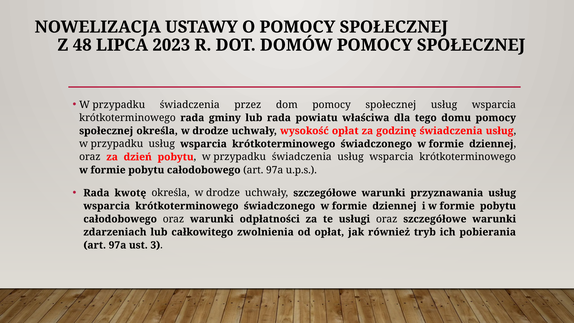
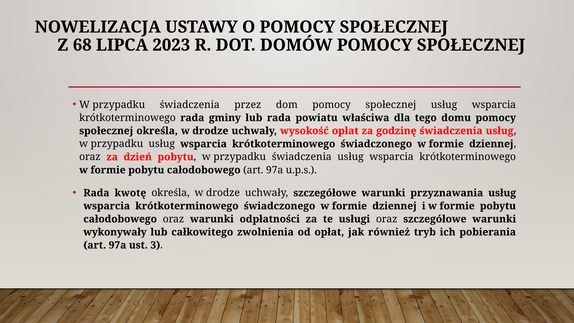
48: 48 -> 68 (82, 45)
zdarzeniach: zdarzeniach -> wykonywały (115, 232)
